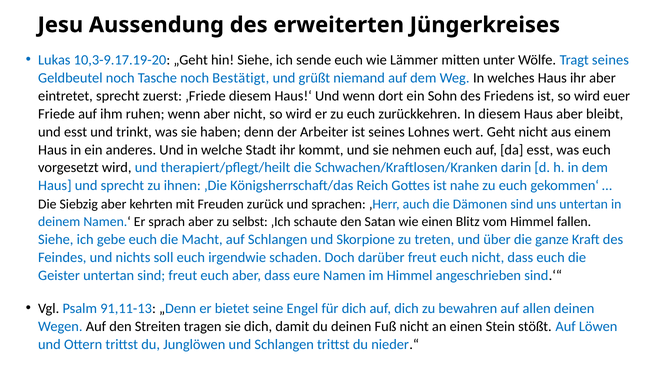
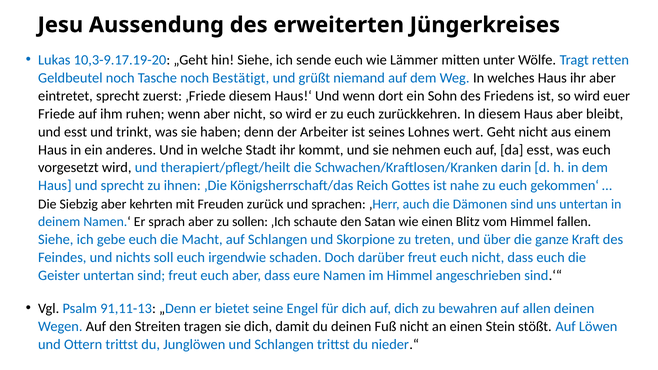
Tragt seines: seines -> retten (610, 60)
selbst: selbst -> sollen (250, 222)
